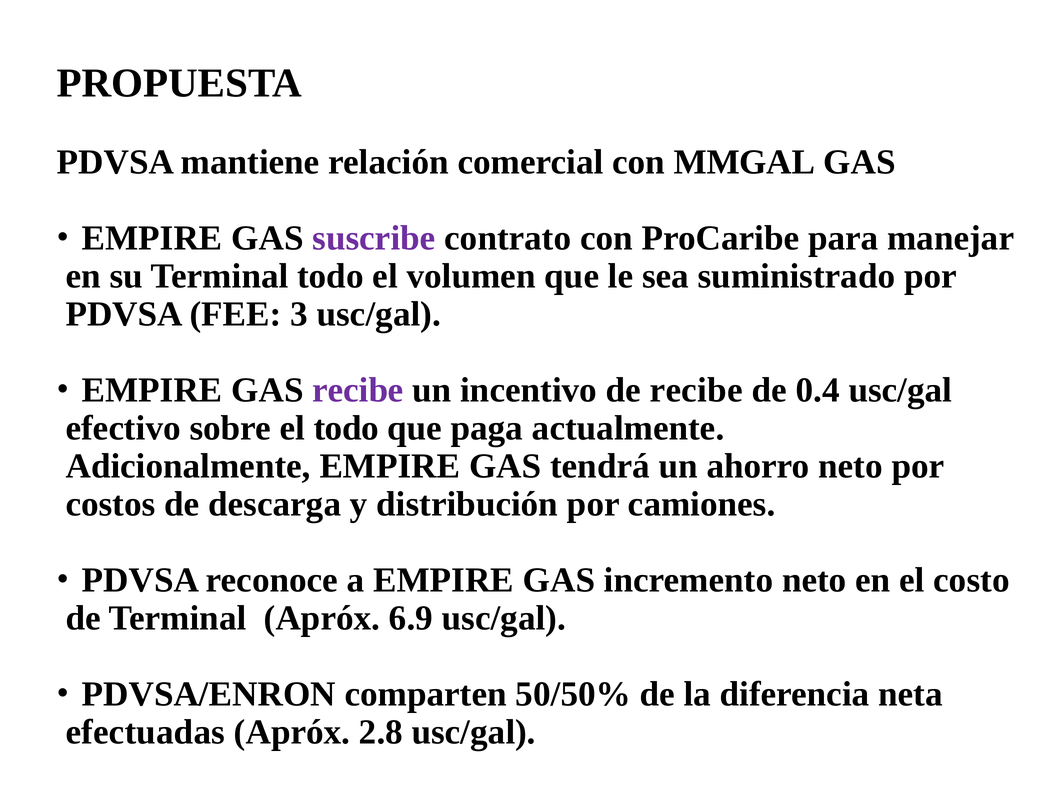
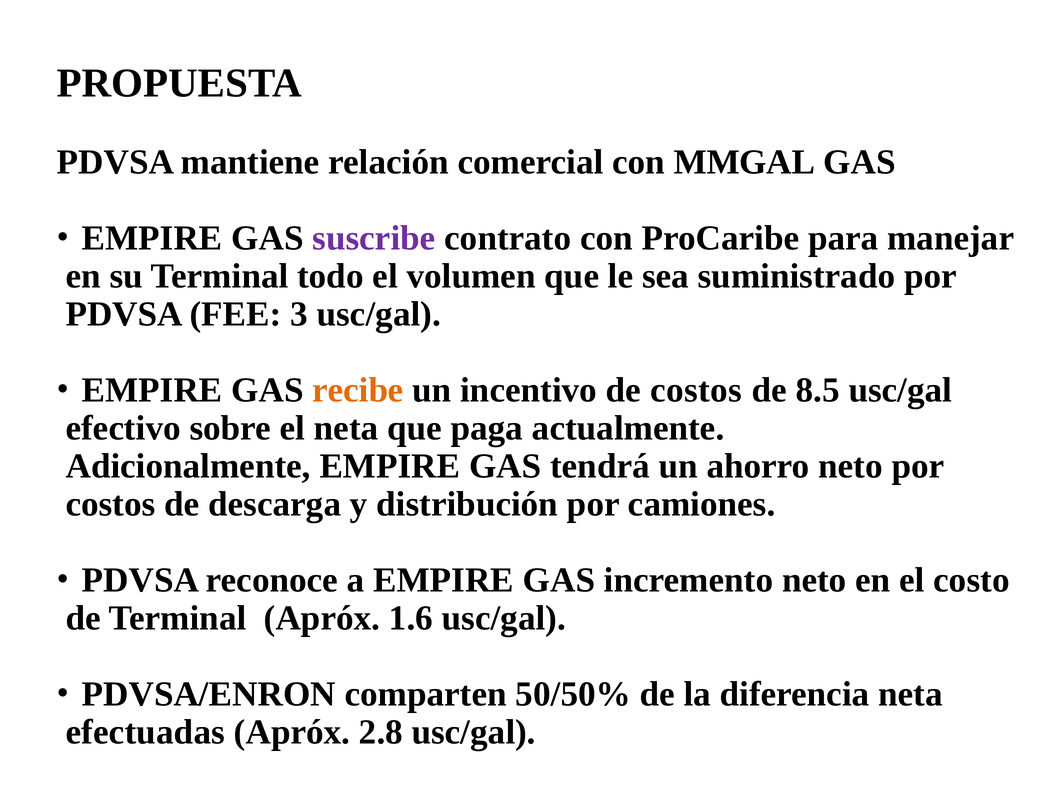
recibe colour: purple -> orange (358, 390)
de recibe: recibe -> costos (696, 390)
0.4: 0.4 -> 8.5 (818, 390)
el todo: todo -> neta (346, 428)
6.9: 6.9 -> 1.6 (411, 618)
